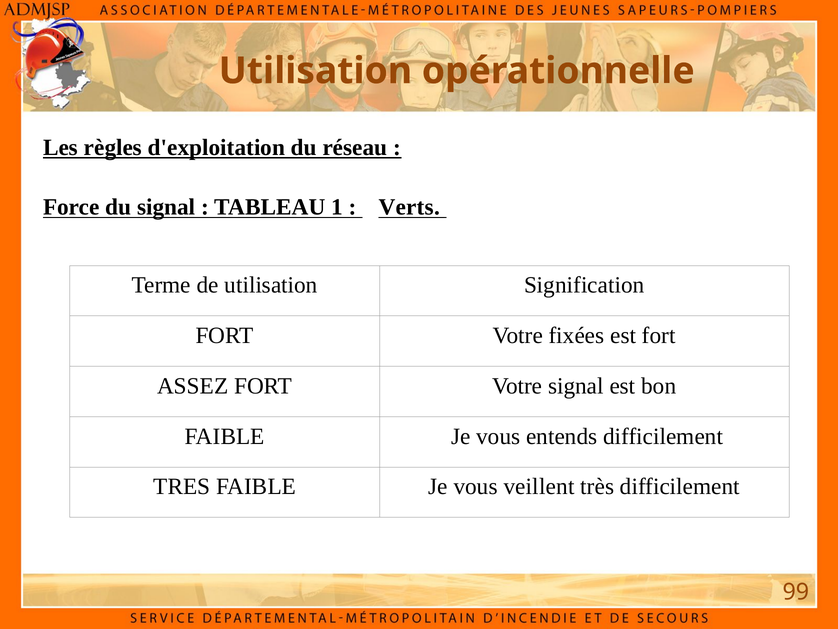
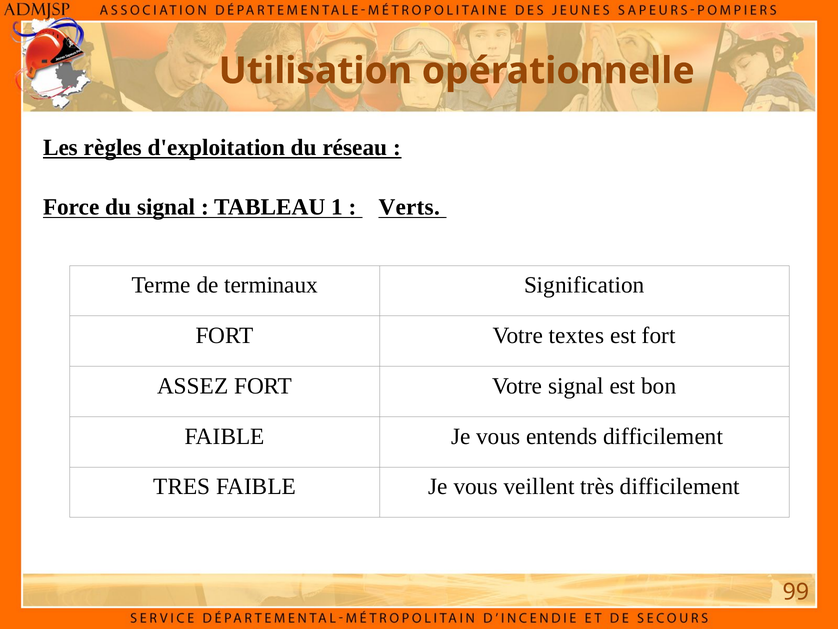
de utilisation: utilisation -> terminaux (271, 285)
fixées: fixées -> textes (576, 335)
